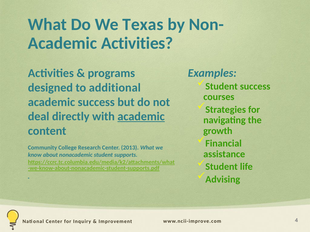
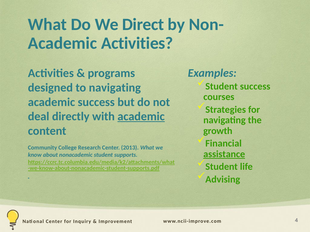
Texas: Texas -> Direct (143, 25)
to additional: additional -> navigating (115, 88)
assistance underline: none -> present (224, 154)
